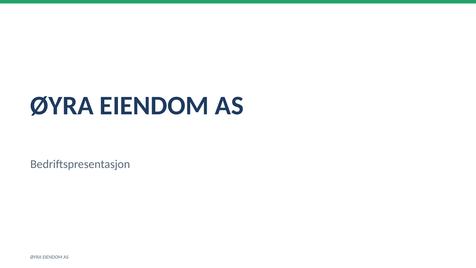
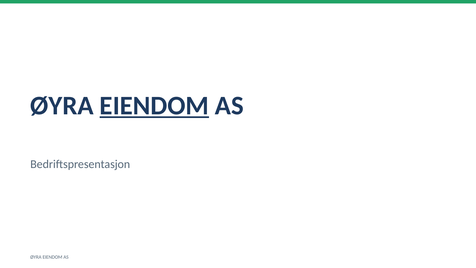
EIENDOM underline: none -> present (154, 106)
